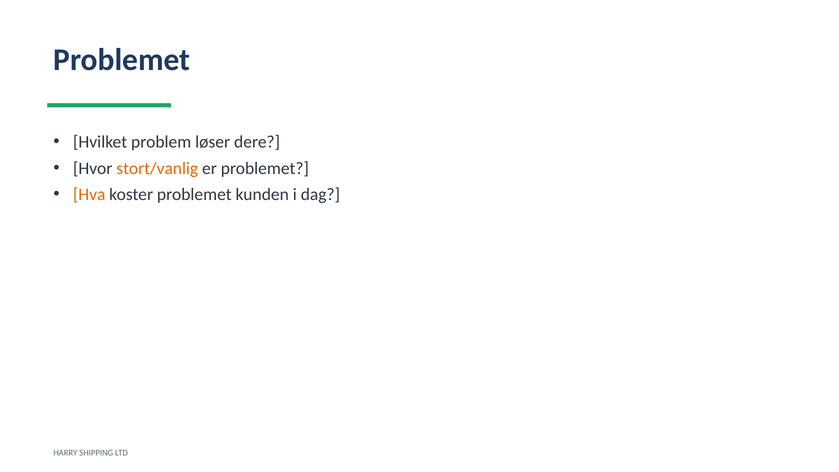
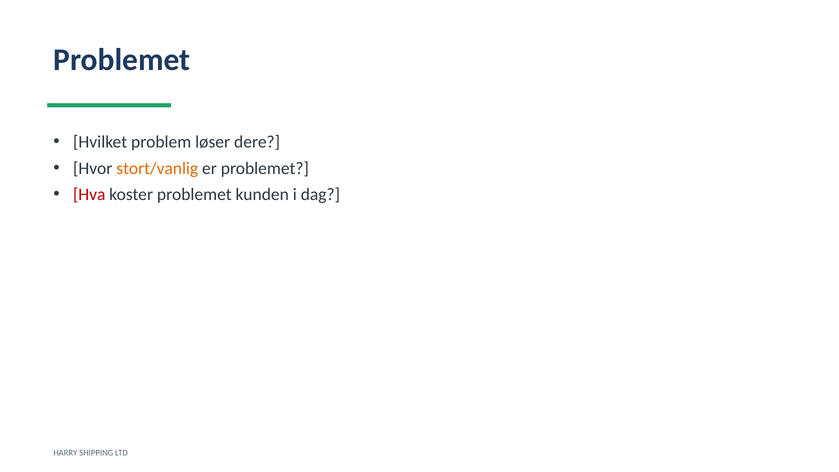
Hva colour: orange -> red (89, 195)
